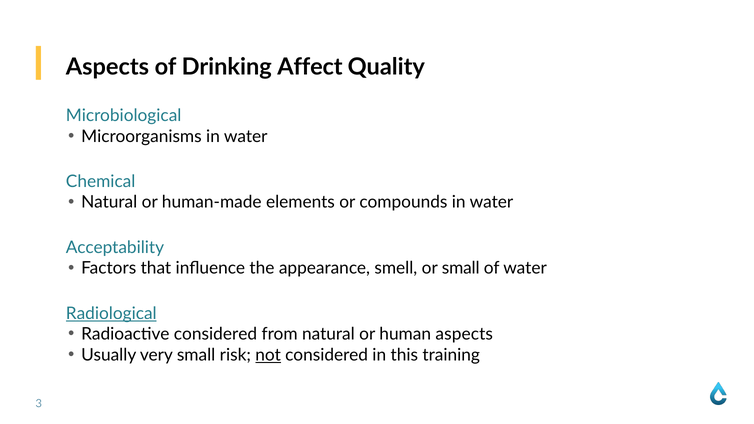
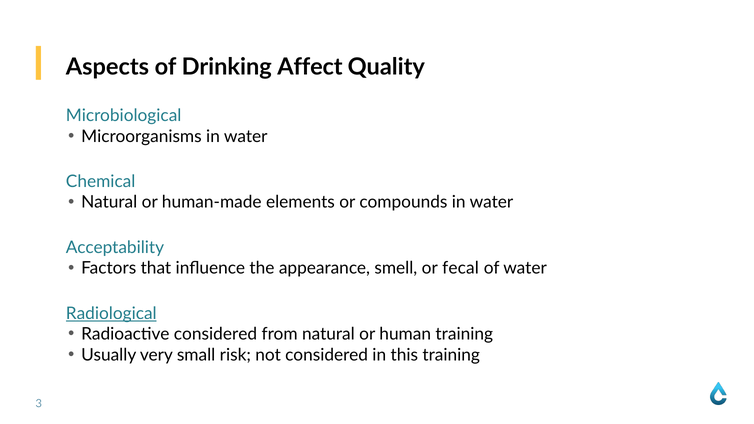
or small: small -> fecal (461, 268)
human aspects: aspects -> training (464, 334)
not underline: present -> none (268, 355)
